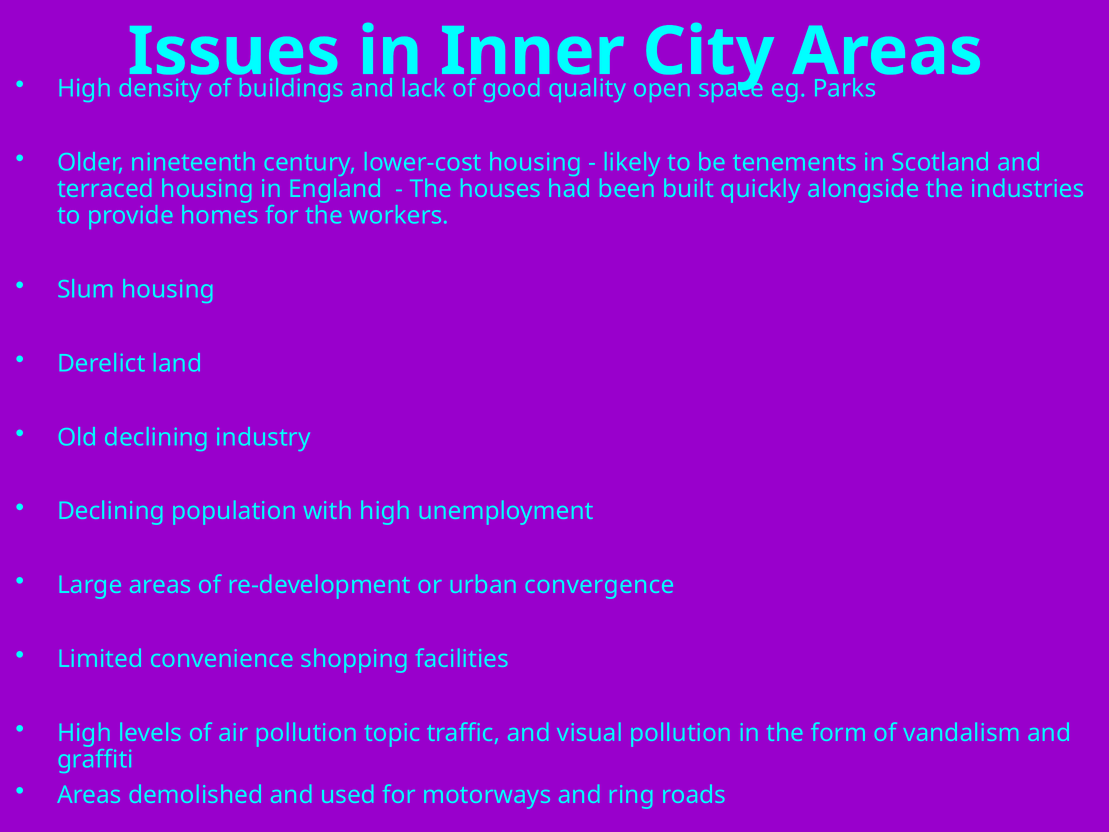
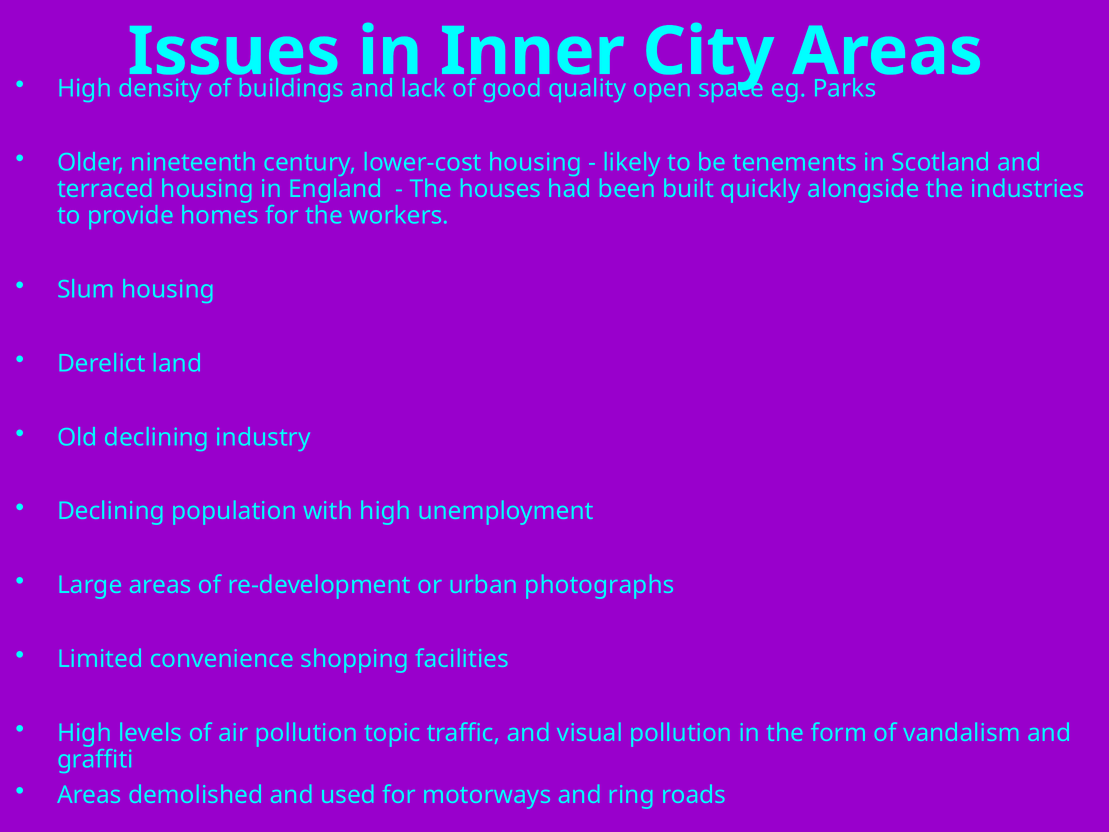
convergence: convergence -> photographs (599, 585)
